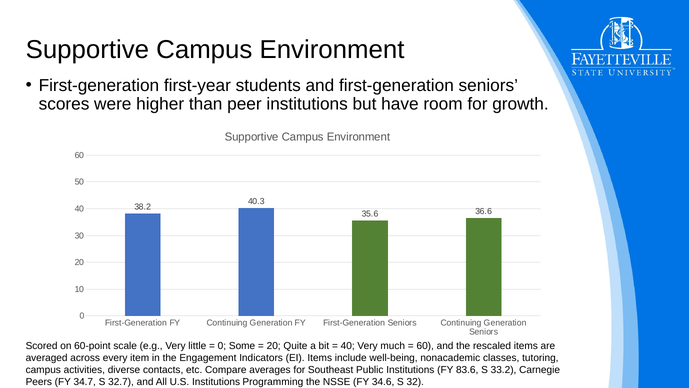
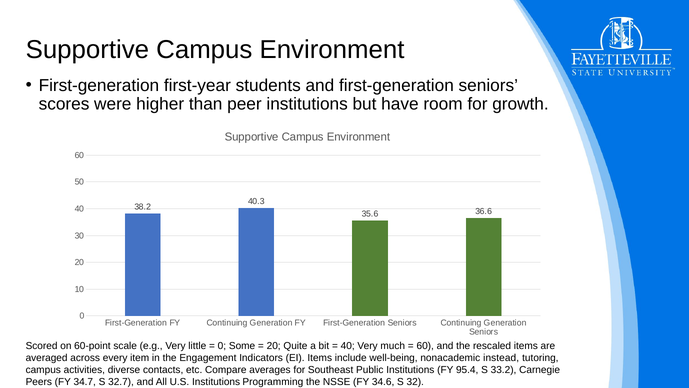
classes: classes -> instead (501, 358)
83.6: 83.6 -> 95.4 (467, 370)
